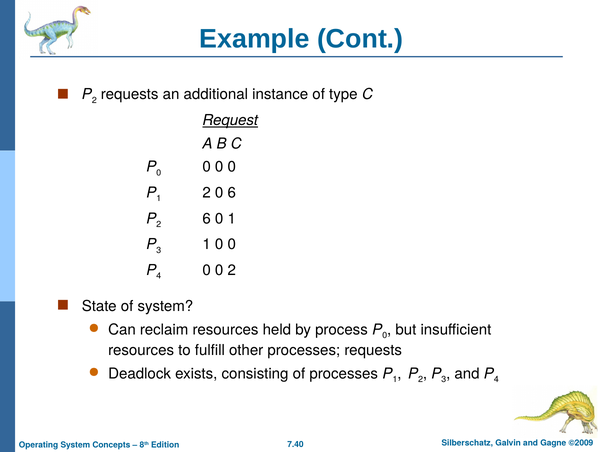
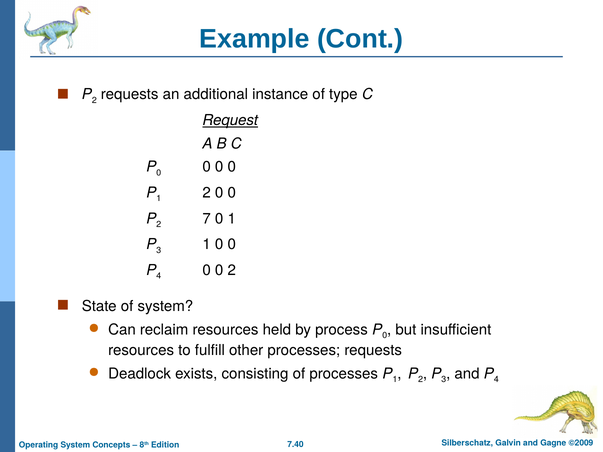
2 0 6: 6 -> 0 (232, 193)
2 6: 6 -> 7 (207, 219)
